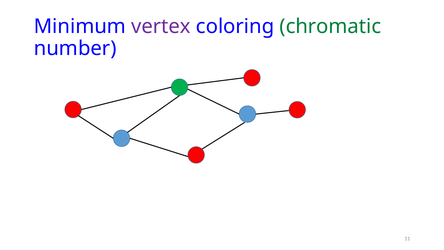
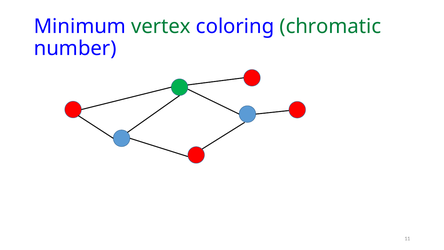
vertex colour: purple -> green (161, 26)
